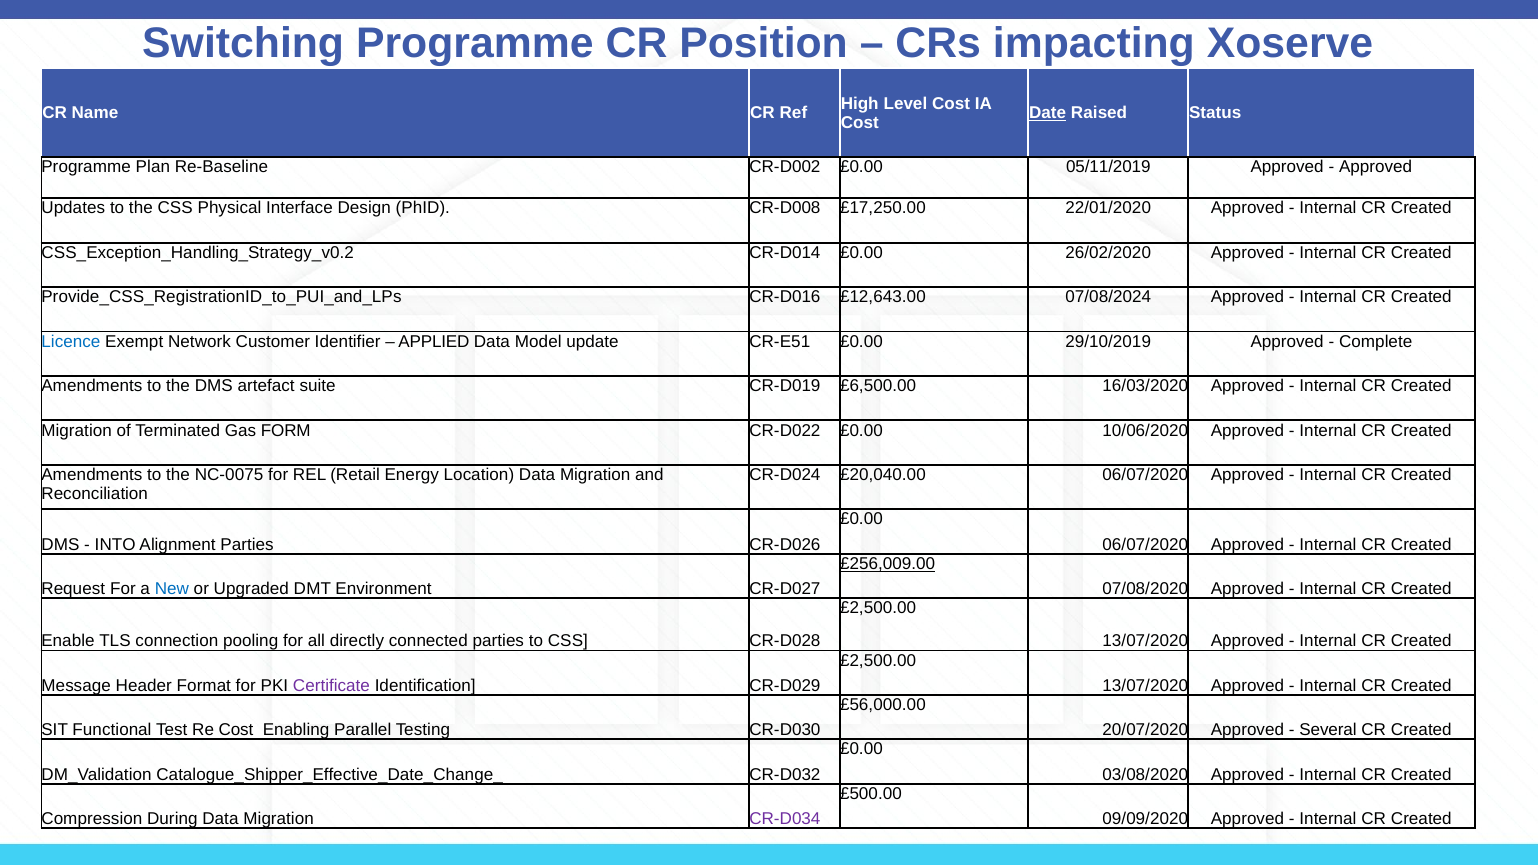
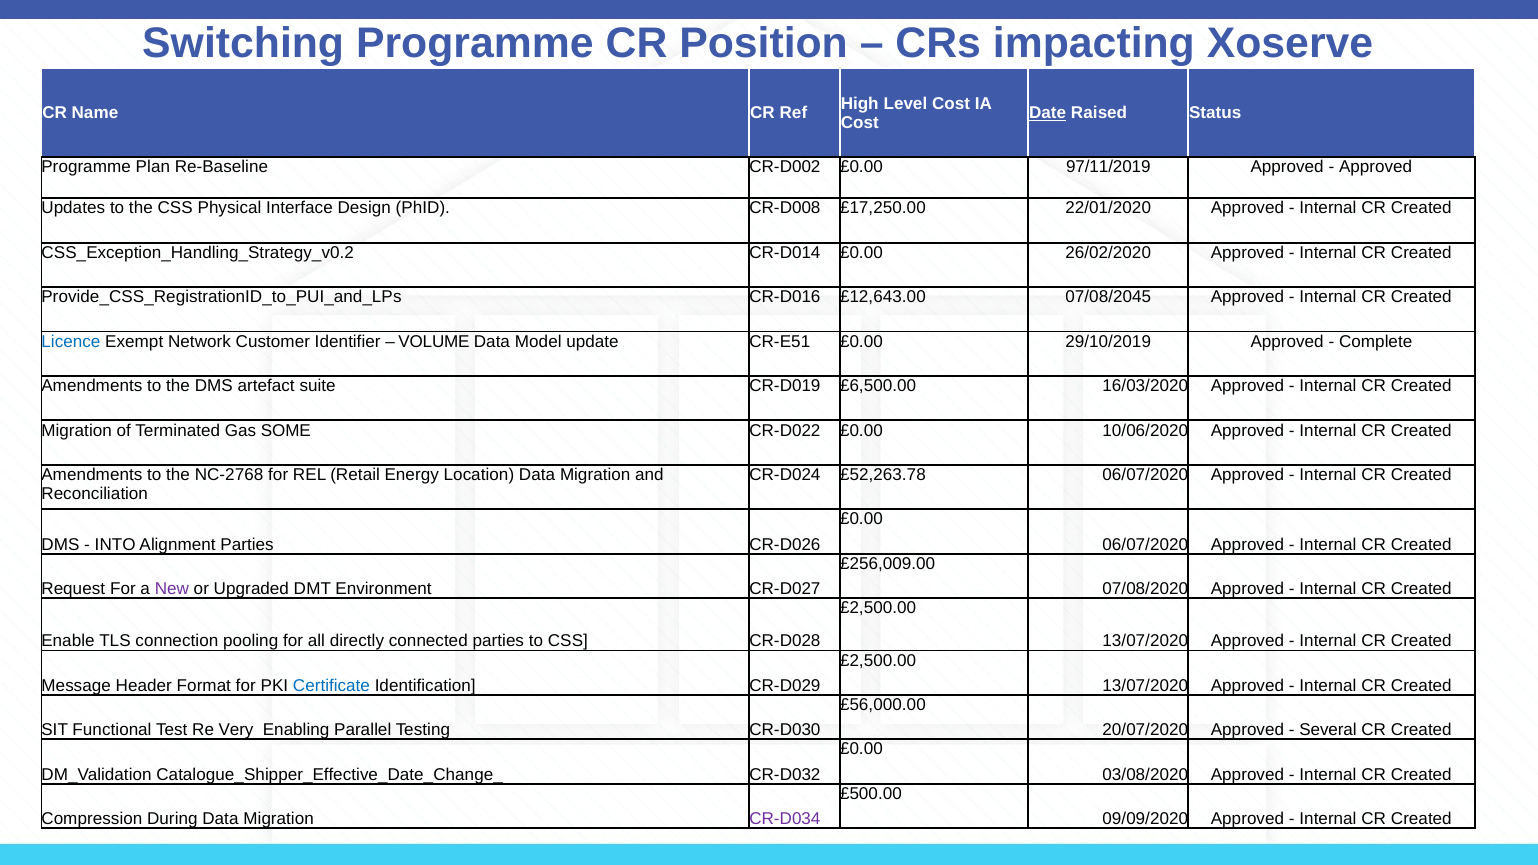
05/11/2019: 05/11/2019 -> 97/11/2019 (1108, 167)
07/08/2024: 07/08/2024 -> 07/08/2045 (1108, 297)
APPLIED: APPLIED -> VOLUME (434, 342)
FORM: FORM -> SOME (286, 430)
NC-0075: NC-0075 -> NC-2768 (229, 475)
£20,040.00: £20,040.00 -> £52,263.78 (883, 475)
£256,009.00 underline: present -> none (888, 564)
New colour: blue -> purple (172, 589)
Certificate colour: purple -> blue (331, 686)
Re Cost: Cost -> Very (236, 730)
